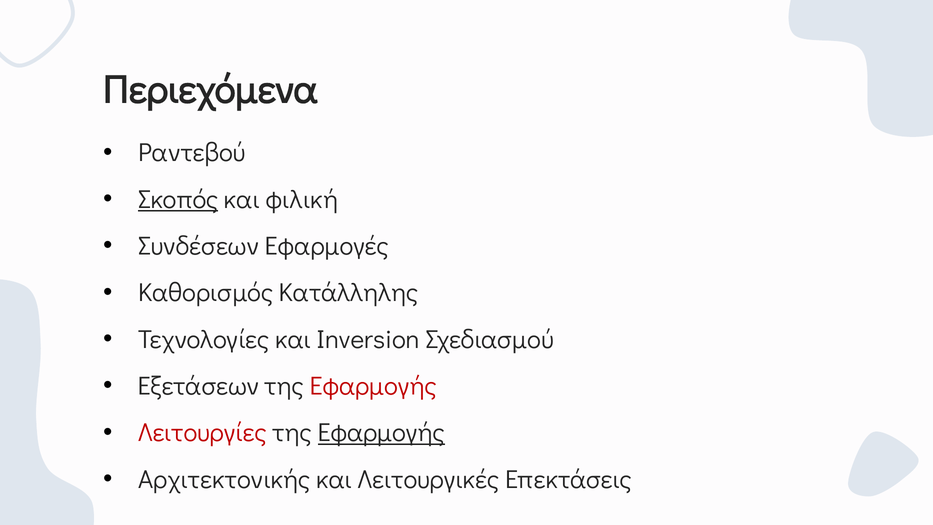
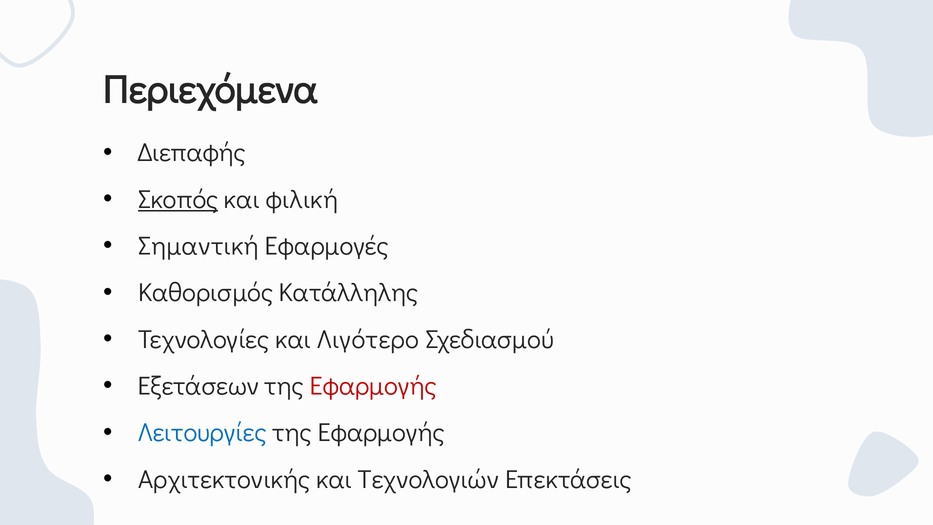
Ραντεβού: Ραντεβού -> Διεπαφής (192, 153)
Συνδέσεων: Συνδέσεων -> Σημαντική (198, 246)
Inversion: Inversion -> Λιγότερο (368, 339)
Λειτουργίες colour: red -> blue (202, 433)
Εφαρμογής underline: present -> none (381, 433)
Λειτουργικές: Λειτουργικές -> Τεχνολογιών (429, 479)
